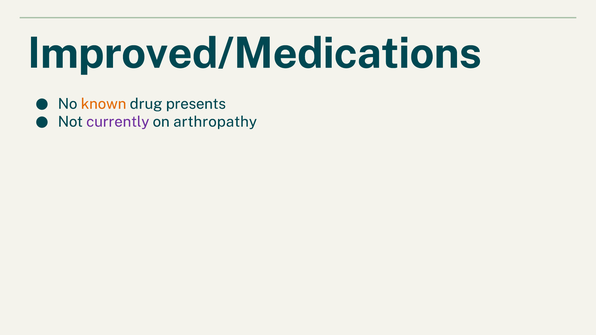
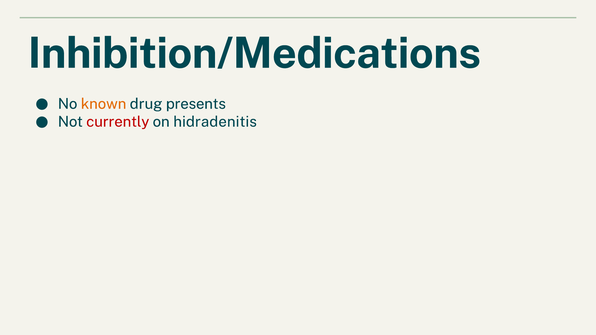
Improved/Medications: Improved/Medications -> Inhibition/Medications (255, 54)
currently colour: purple -> red (118, 122)
arthropathy: arthropathy -> hidradenitis (215, 122)
